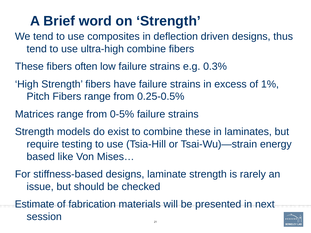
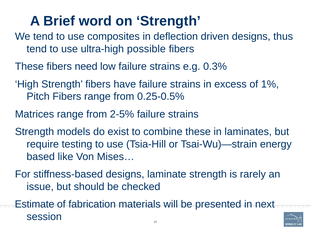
ultra-high combine: combine -> possible (146, 49)
often: often -> need (86, 67)
0-5%: 0-5% -> 2-5% (122, 114)
